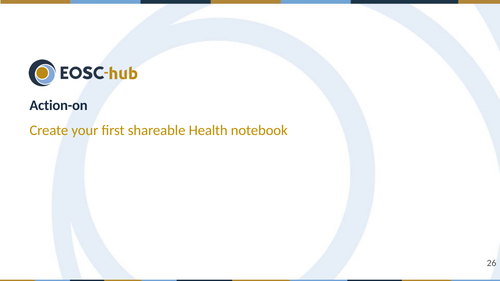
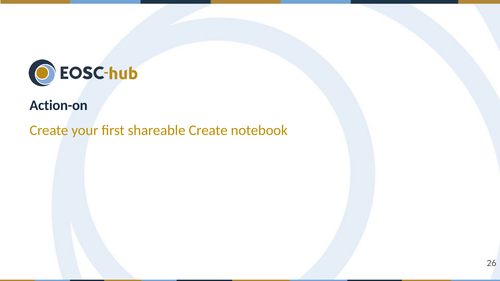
shareable Health: Health -> Create (208, 130)
